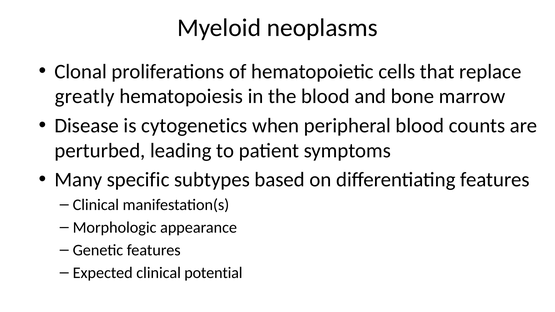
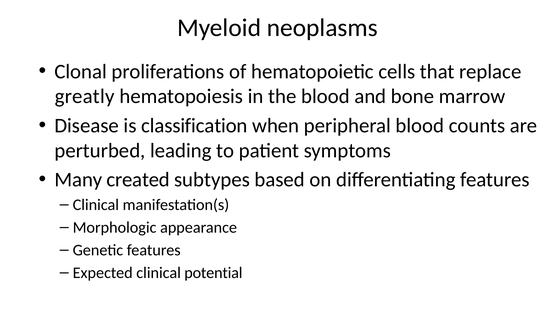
cytogenetics: cytogenetics -> classification (194, 126)
specific: specific -> created (138, 180)
